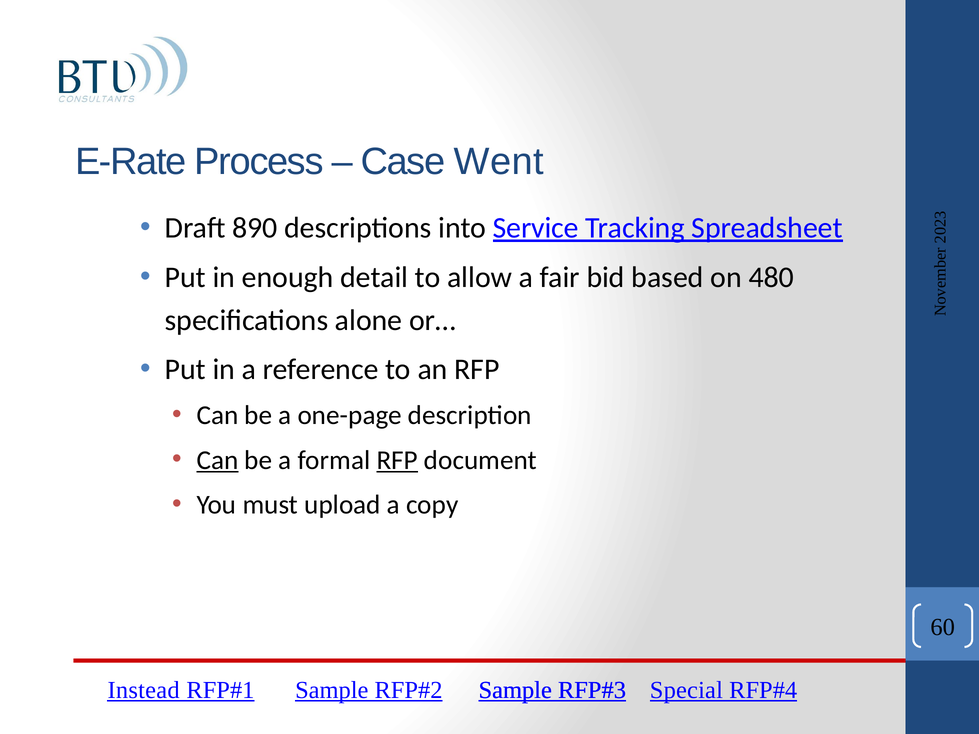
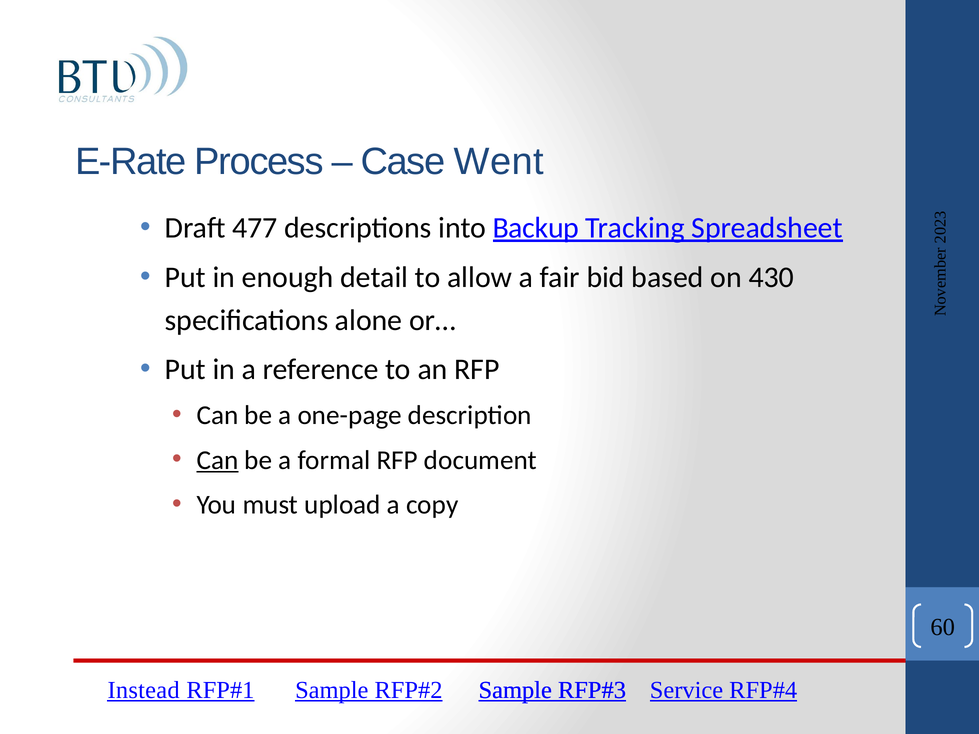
890: 890 -> 477 (255, 228)
Service: Service -> Backup (536, 228)
480: 480 -> 430 (771, 278)
RFP underline: present -> none (397, 460)
Special: Special -> Service (686, 690)
